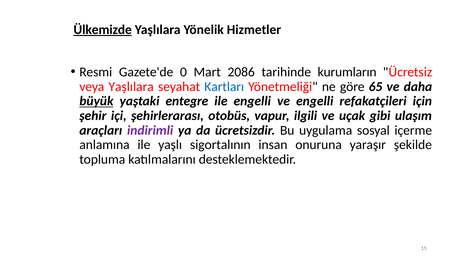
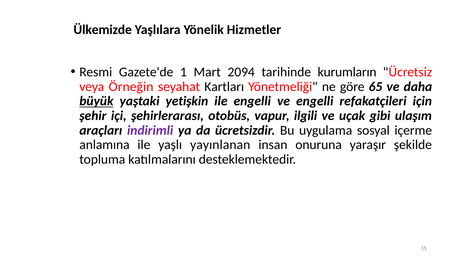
Ülkemizde underline: present -> none (103, 30)
0: 0 -> 1 (183, 72)
2086: 2086 -> 2094 (241, 72)
veya Yaşlılara: Yaşlılara -> Örneğin (131, 87)
Kartları colour: blue -> black (224, 87)
entegre: entegre -> yetişkin (187, 101)
sigortalının: sigortalının -> yayınlanan (220, 145)
